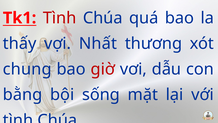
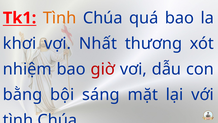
Tình colour: red -> orange (60, 18)
thấy: thấy -> khơi (20, 43)
chung: chung -> nhiệm (27, 69)
sống: sống -> sáng (101, 94)
